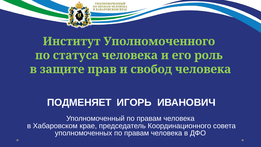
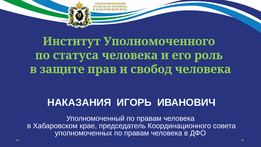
ПОДМЕНЯЕТ: ПОДМЕНЯЕТ -> НАКАЗАНИЯ (79, 102)
